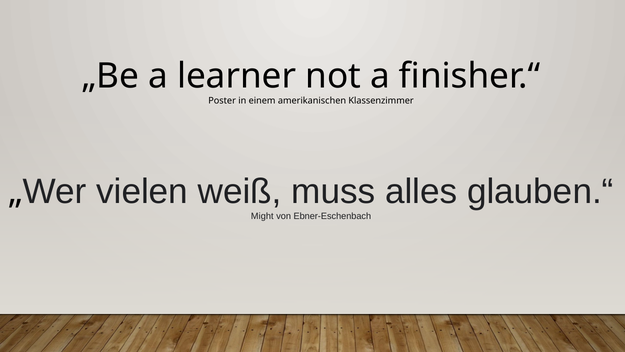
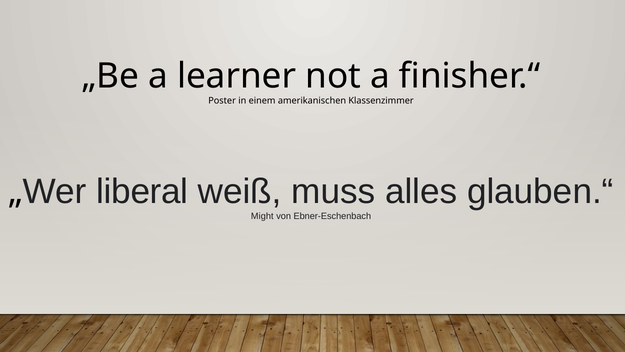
vielen: vielen -> liberal (142, 191)
